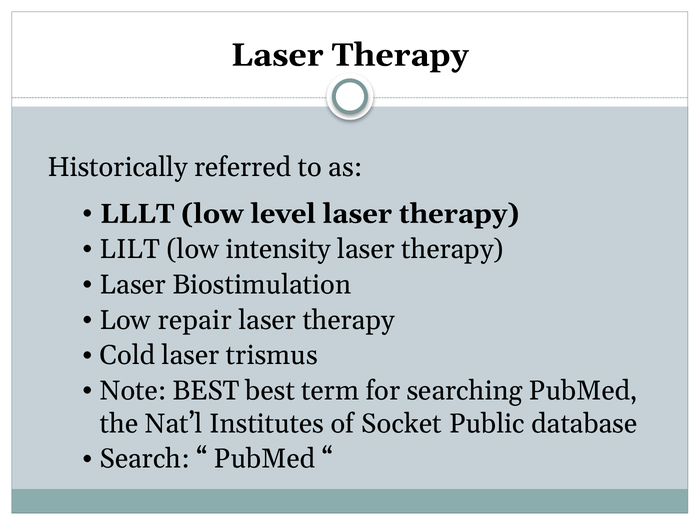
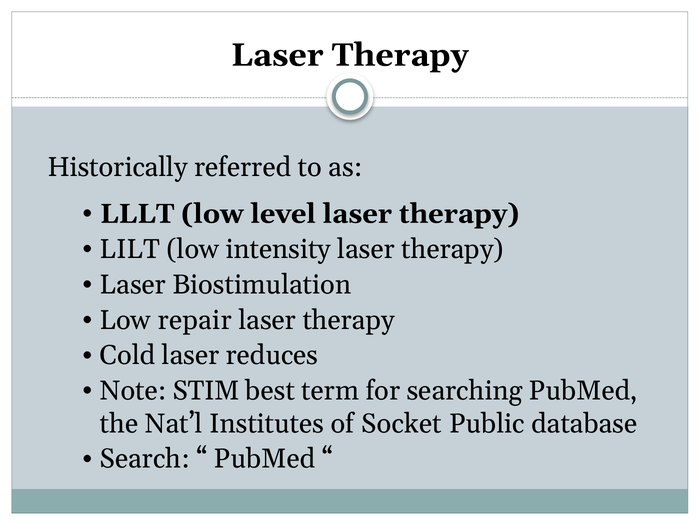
trismus: trismus -> reduces (272, 355)
Note BEST: BEST -> STIM (206, 391)
